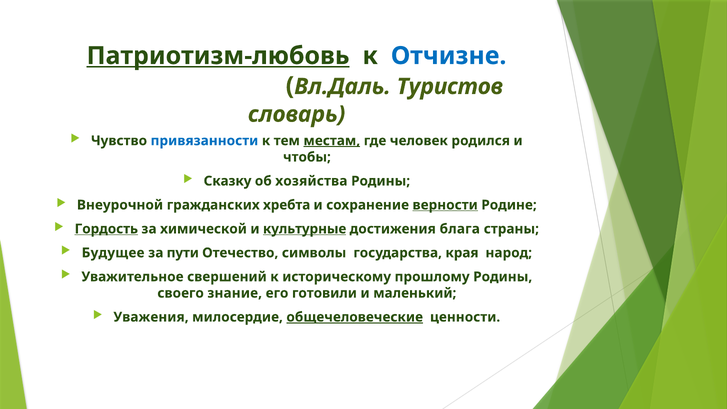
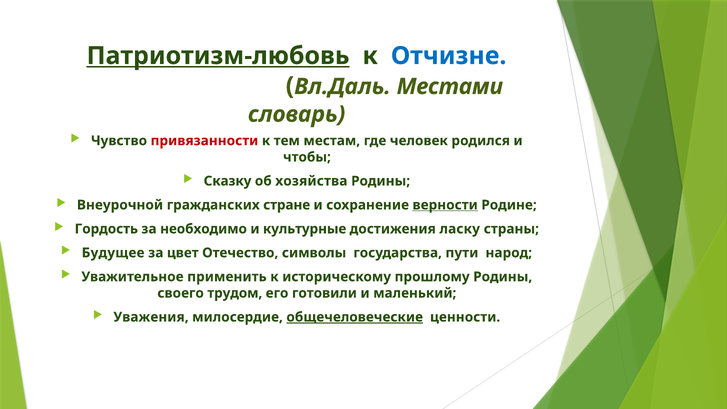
Туристов: Туристов -> Местами (450, 87)
привязанности colour: blue -> red (204, 141)
местам underline: present -> none (332, 141)
хребта: хребта -> стране (287, 205)
Гордость underline: present -> none (106, 229)
химической: химической -> необходимо (204, 229)
культурные underline: present -> none (305, 229)
блага: блага -> ласку (460, 229)
пути: пути -> цвет (183, 253)
края: края -> пути (462, 253)
свершений: свершений -> применить (227, 277)
знание: знание -> трудом (235, 293)
